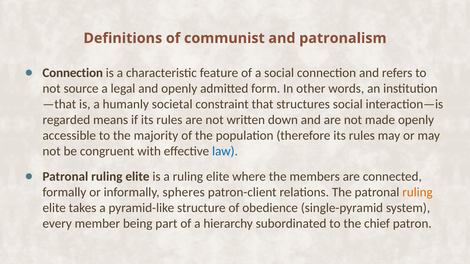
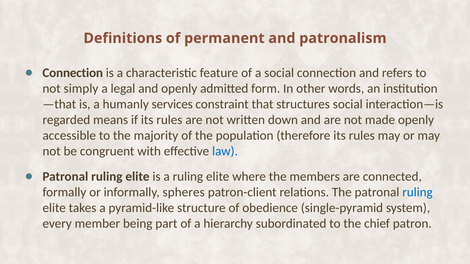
communist: communist -> permanent (224, 38)
source: source -> simply (81, 89)
societal: societal -> services (172, 104)
ruling colour: orange -> blue (418, 192)
